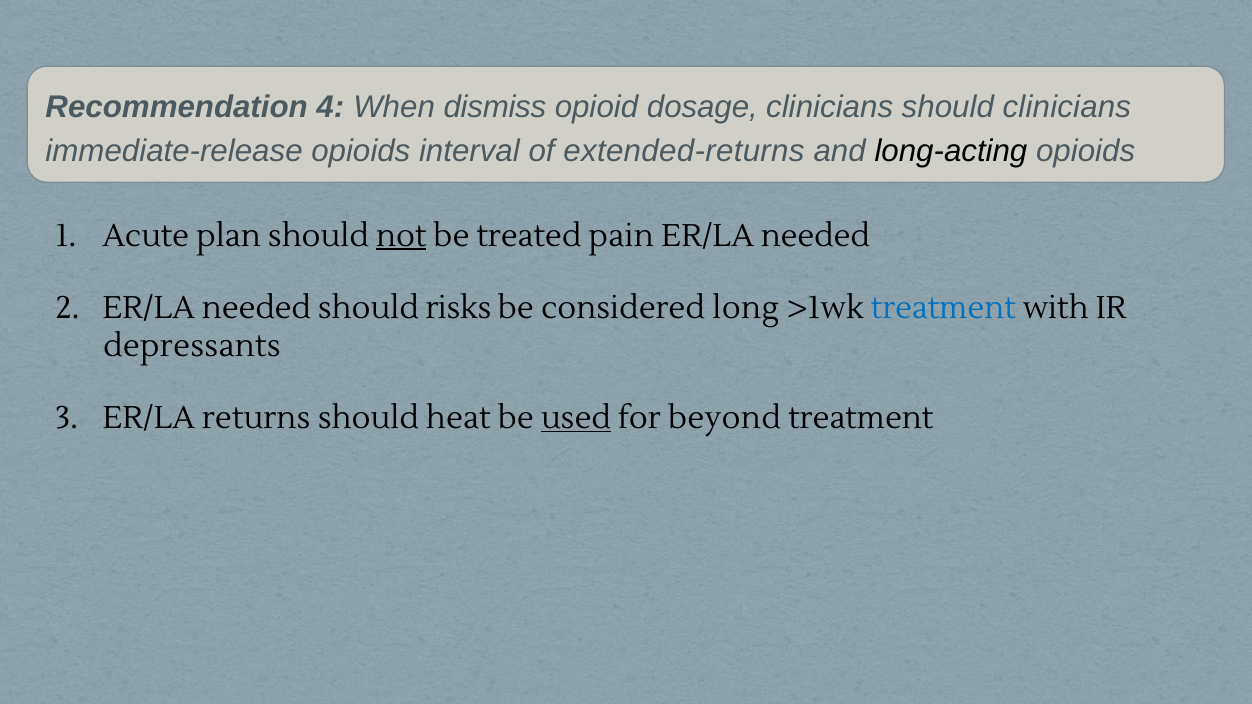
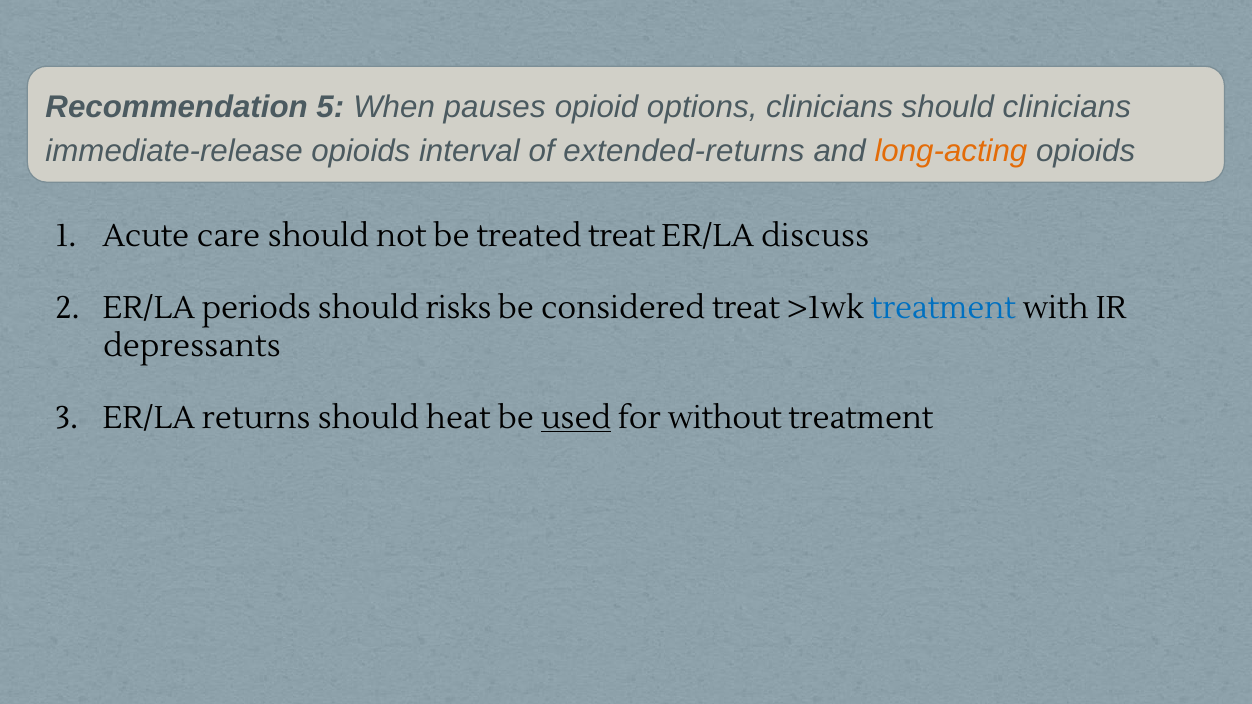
4: 4 -> 5 (330, 108)
dismiss: dismiss -> pauses (495, 108)
dosage: dosage -> options (702, 108)
long-acting colour: black -> orange (951, 151)
plan: plan -> care (228, 236)
not underline: present -> none (401, 236)
treated pain: pain -> treat (622, 236)
needed: needed -> discuss (815, 236)
needed: needed -> periods (256, 308)
considered long: long -> treat (746, 308)
beyond: beyond -> without (725, 418)
